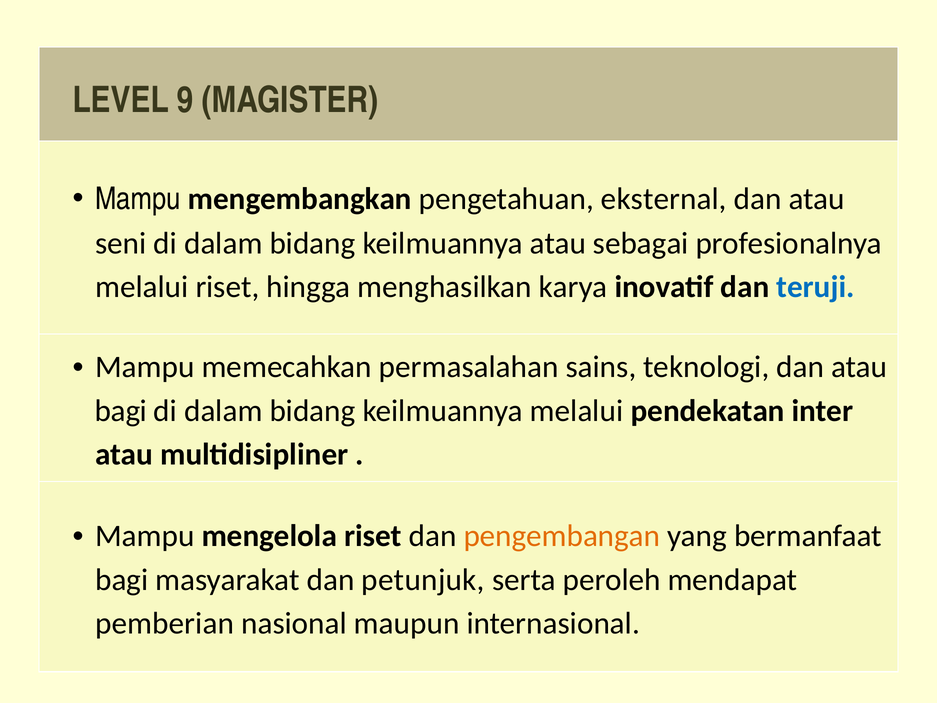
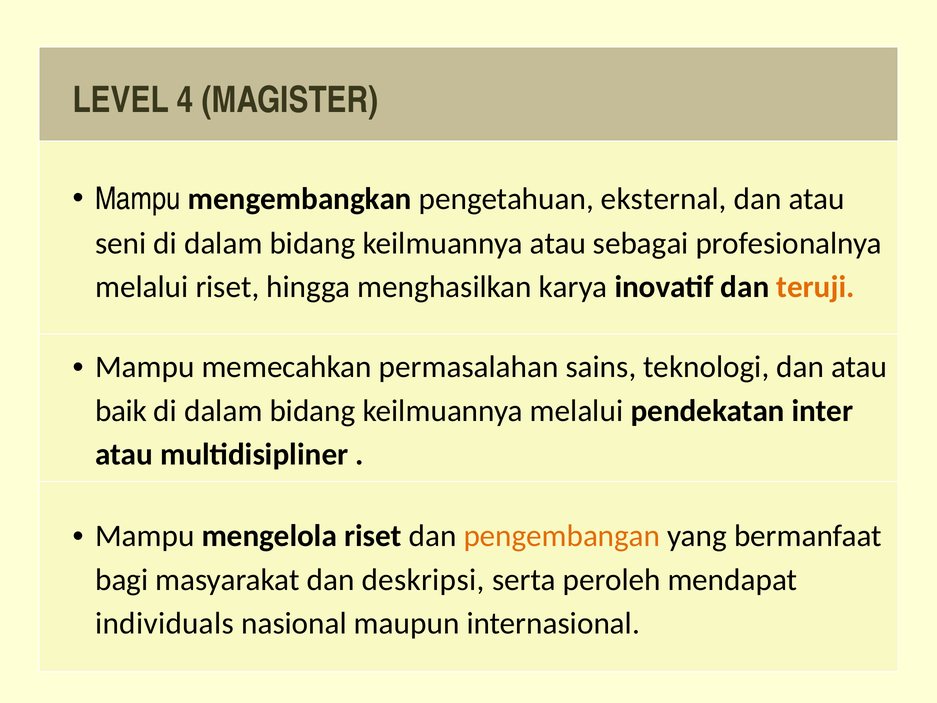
9: 9 -> 4 (185, 100)
teruji colour: blue -> orange (815, 287)
bagi: bagi -> baik (121, 411)
petunjuk: petunjuk -> deskripsi (423, 580)
pemberian: pemberian -> individuals (165, 623)
